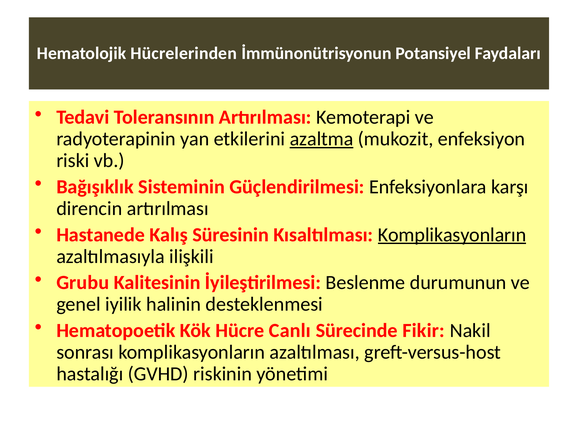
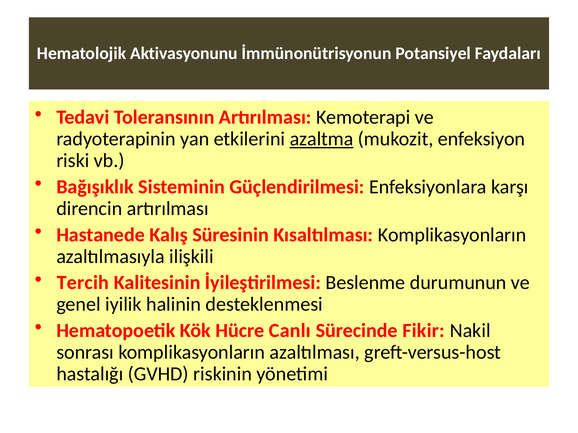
Hücrelerinden: Hücrelerinden -> Aktivasyonunu (184, 53)
Komplikasyonların underline: present -> none (452, 235)
Grubu: Grubu -> Tercih (83, 283)
